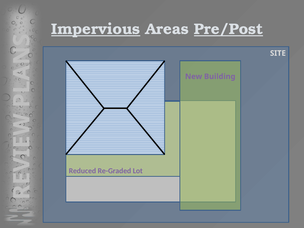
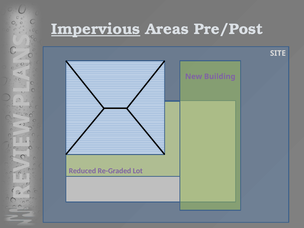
Pre/Post underline: present -> none (229, 29)
